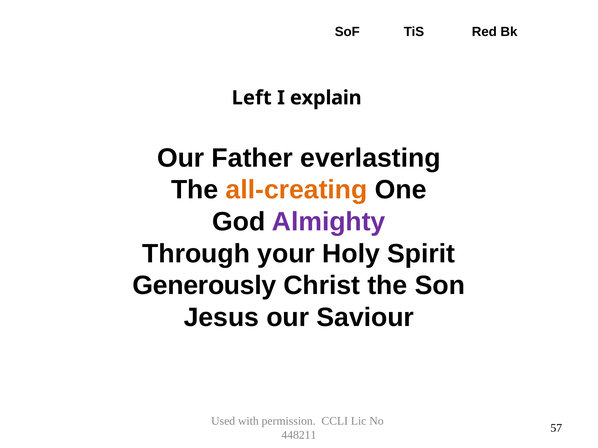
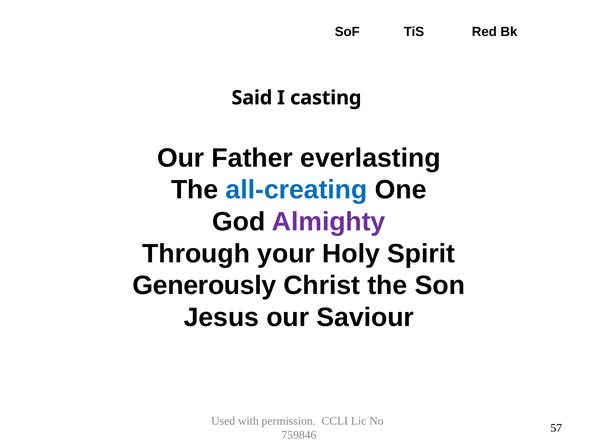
Left: Left -> Said (252, 98)
explain: explain -> casting (326, 98)
all-creating colour: orange -> blue (297, 190)
448211: 448211 -> 759846 (299, 435)
